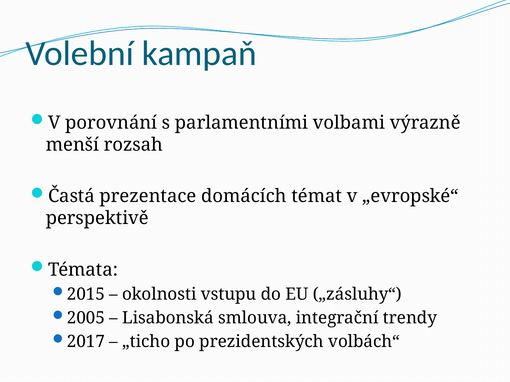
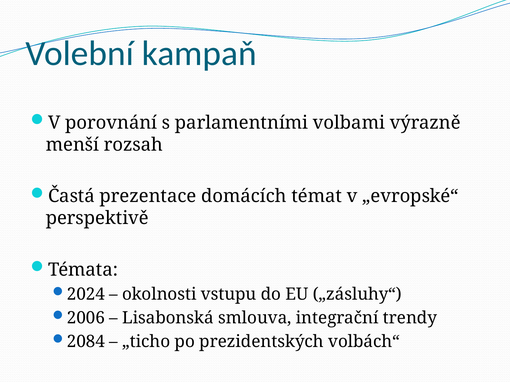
2015: 2015 -> 2024 (86, 295)
2005: 2005 -> 2006 (86, 318)
2017: 2017 -> 2084 (86, 342)
